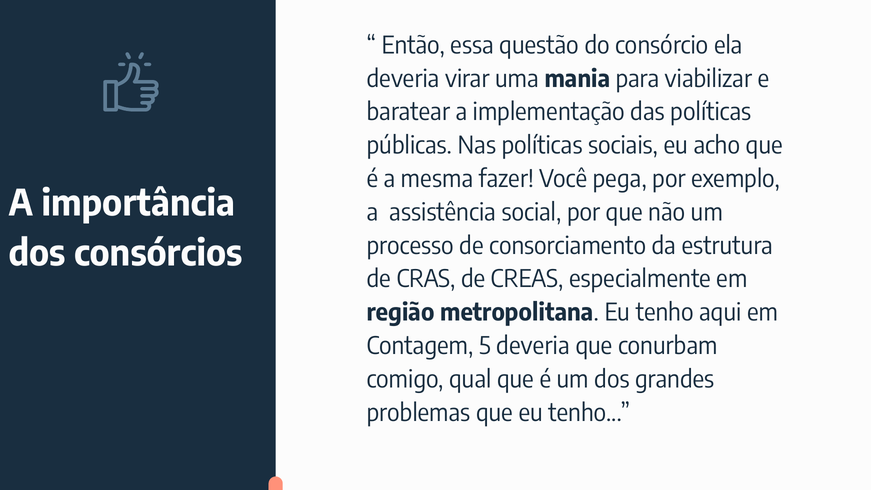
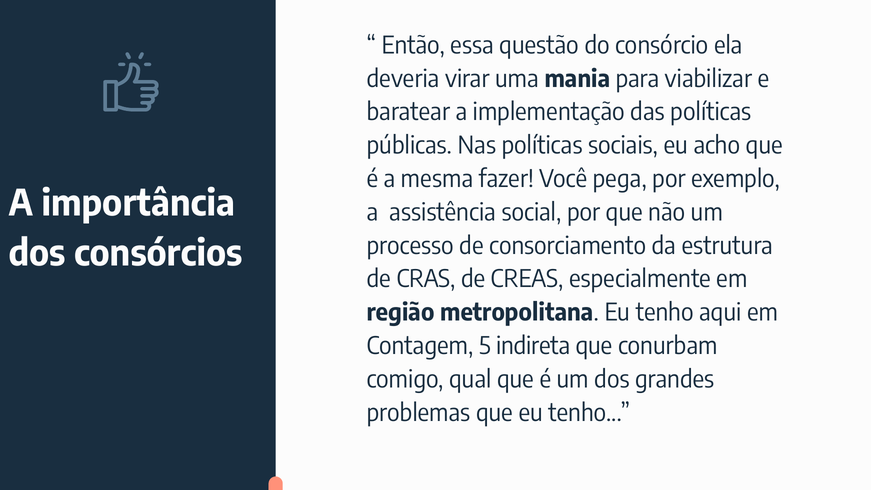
5 deveria: deveria -> indireta (533, 346)
